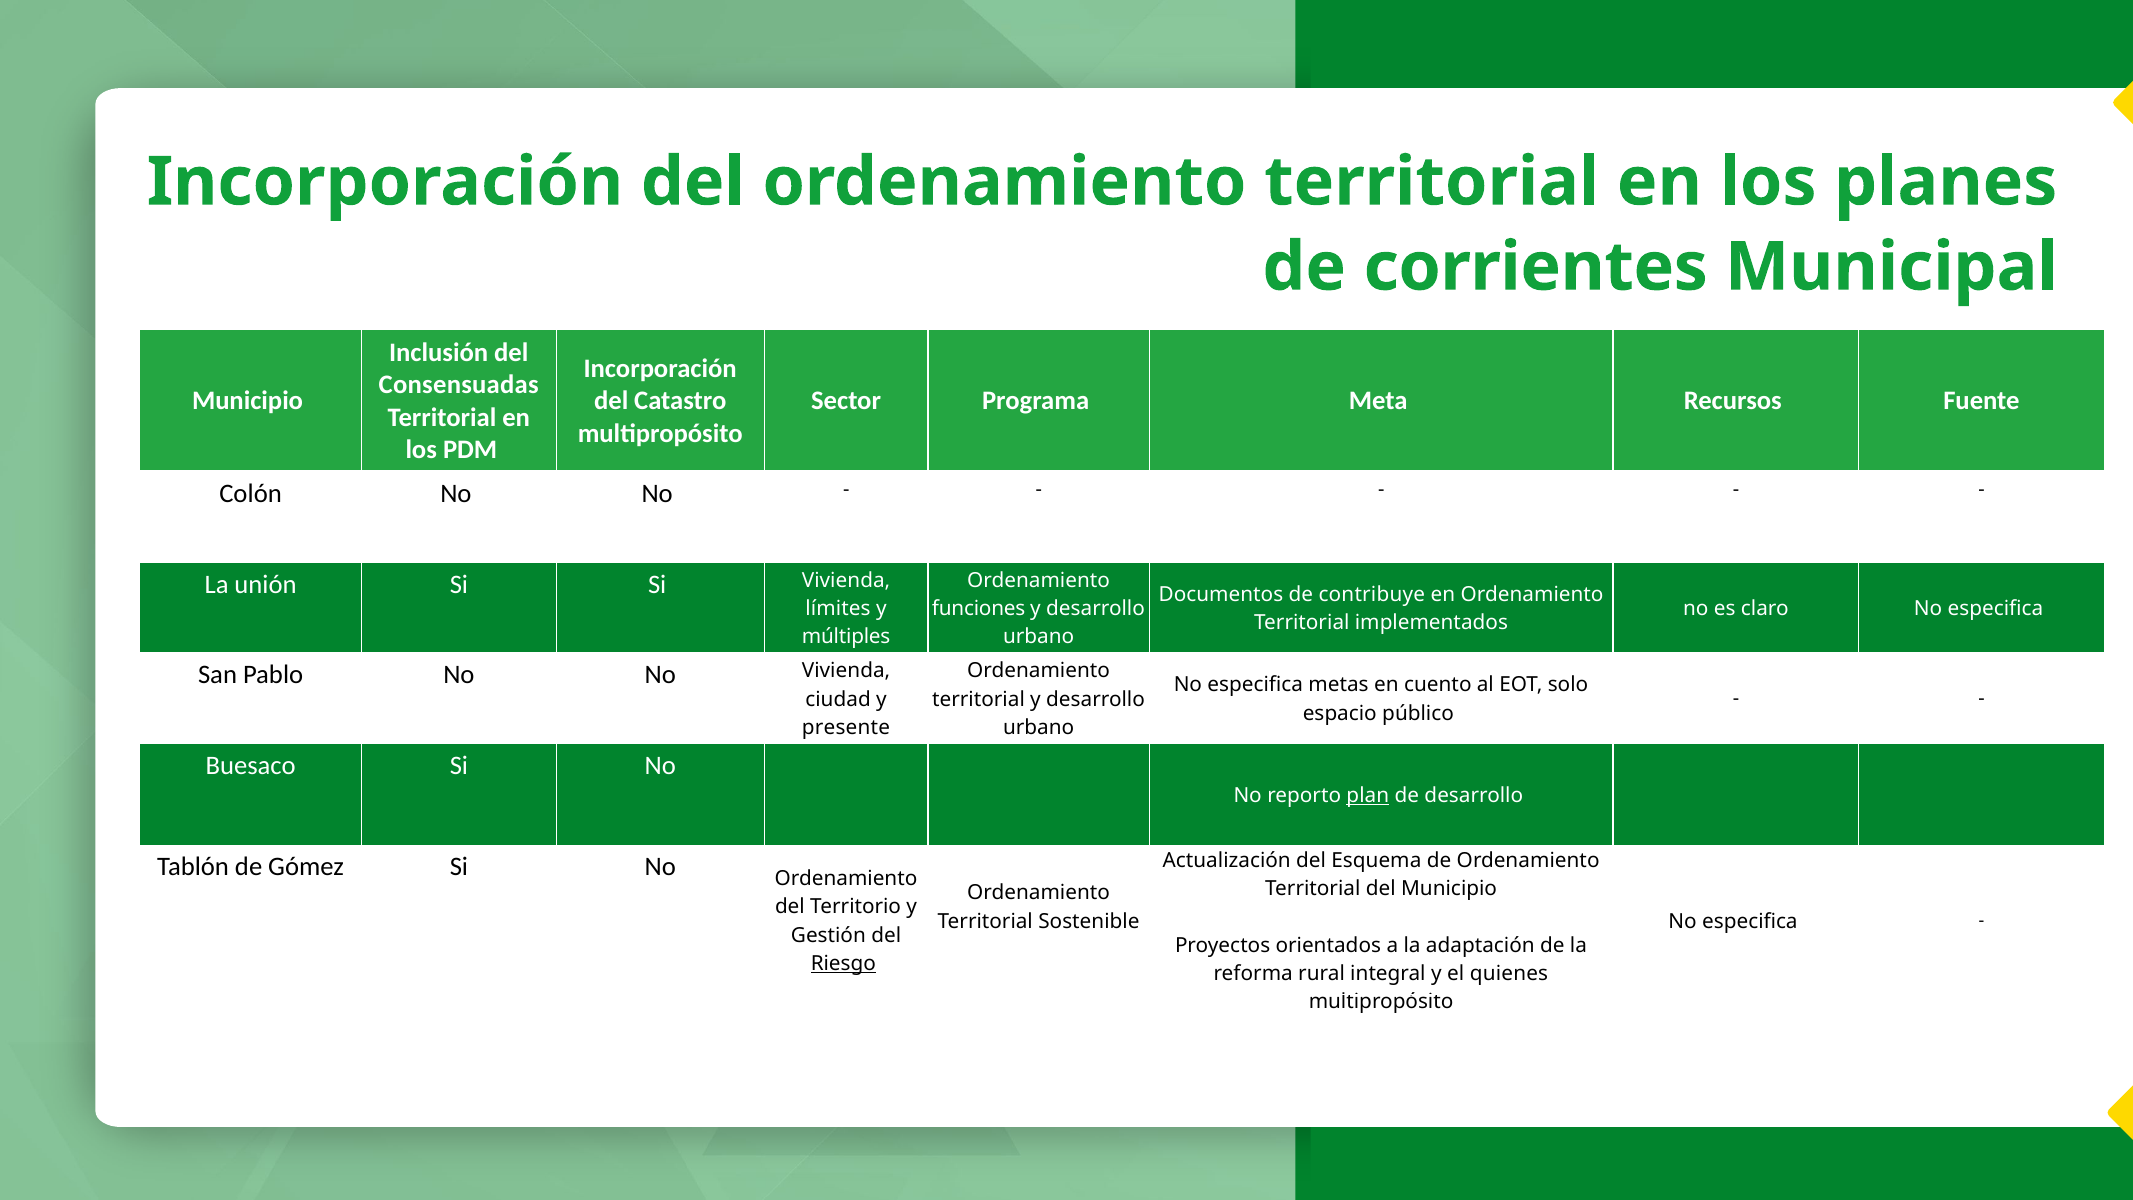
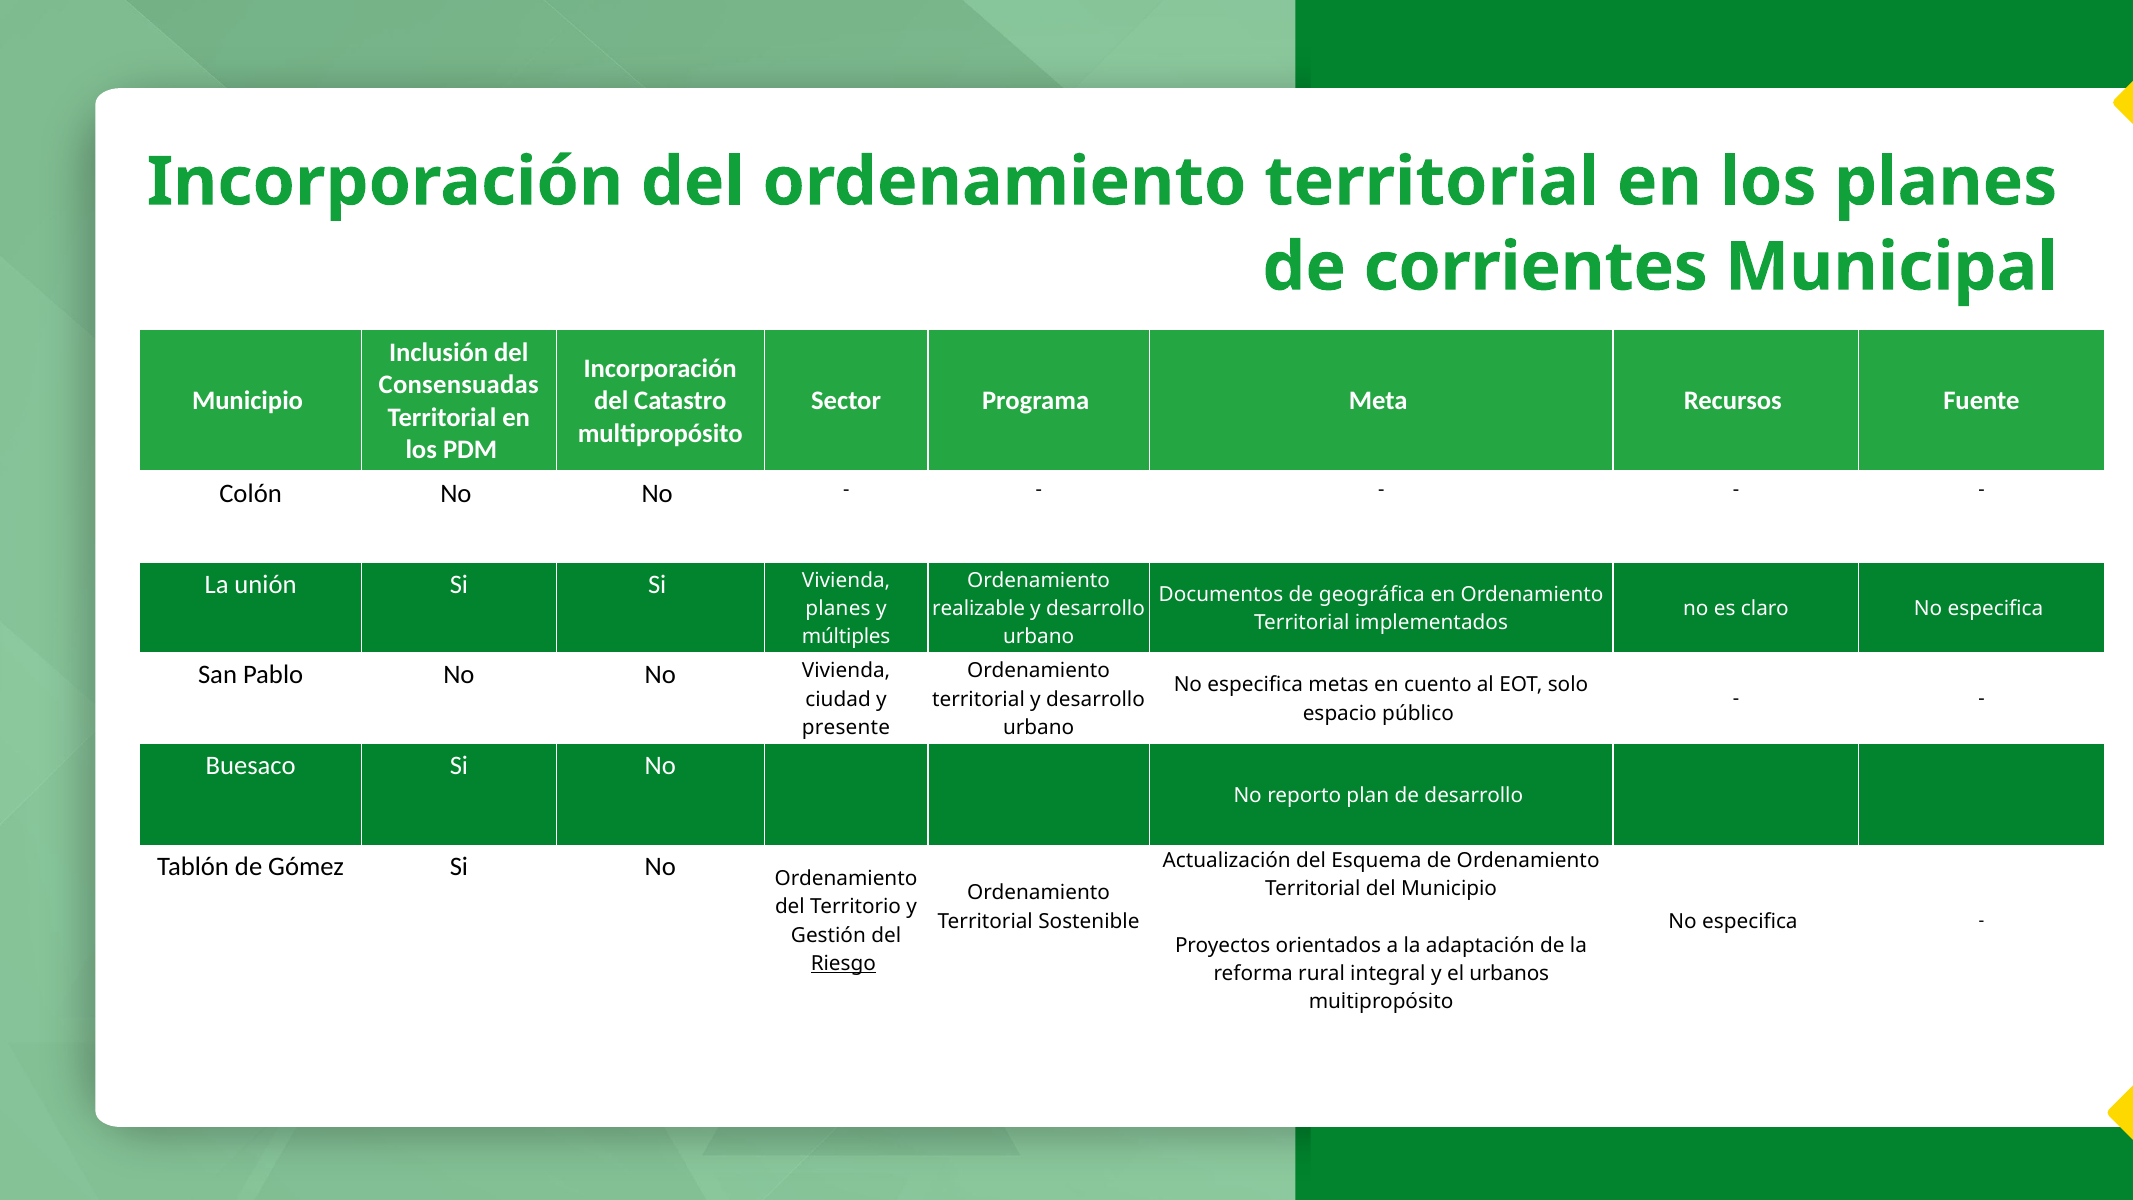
contribuye: contribuye -> geográfica (1372, 595)
límites: límites -> planes (838, 609)
funciones: funciones -> realizable (979, 609)
plan underline: present -> none (1368, 795)
quienes: quienes -> urbanos (1509, 973)
